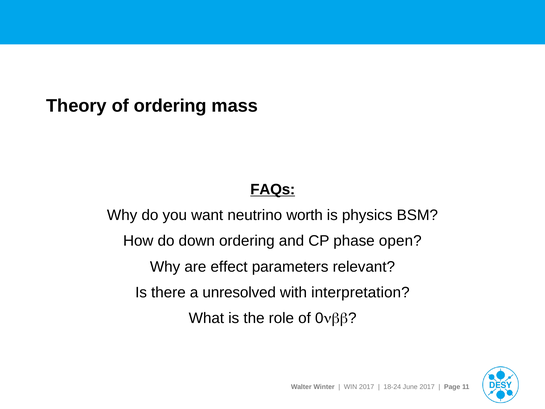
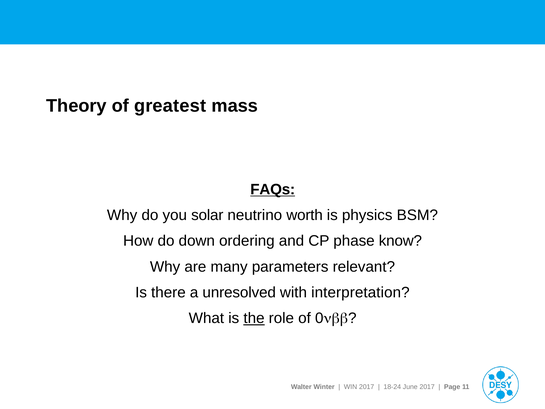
of ordering: ordering -> greatest (170, 106)
want: want -> solar (207, 215)
open: open -> know (400, 241)
effect: effect -> many (229, 267)
the underline: none -> present (254, 318)
